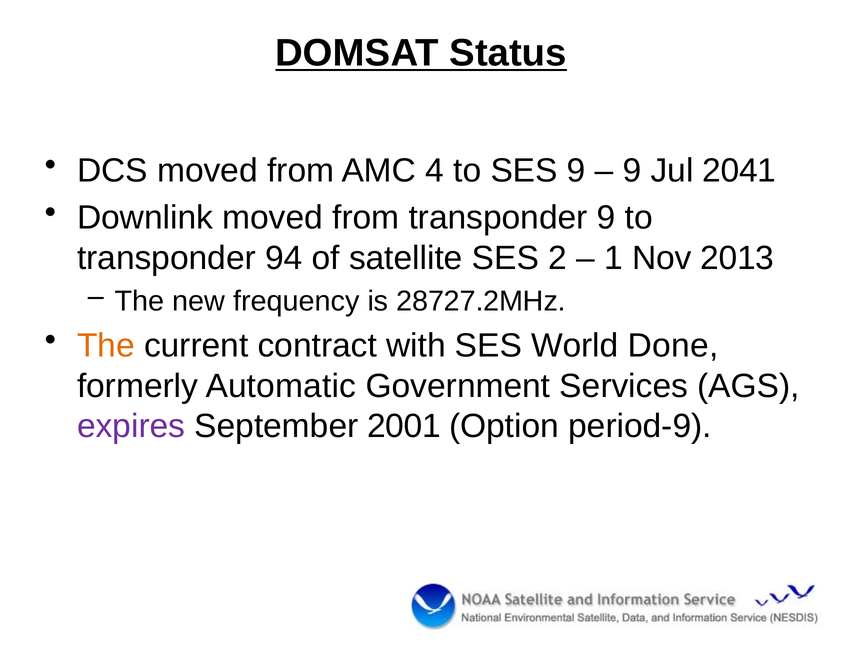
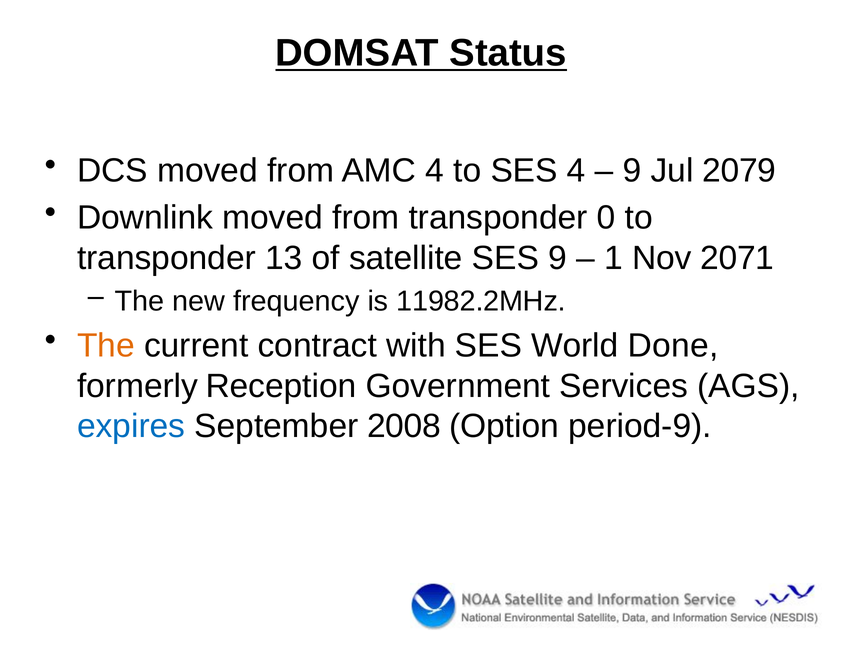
SES 9: 9 -> 4 (576, 171)
2041: 2041 -> 2079 (739, 171)
transponder 9: 9 -> 0 (606, 218)
94: 94 -> 13 (284, 258)
SES 2: 2 -> 9 (558, 258)
2013: 2013 -> 2071 (737, 258)
28727.2MHz: 28727.2MHz -> 11982.2MHz (481, 301)
Automatic: Automatic -> Reception (281, 386)
expires colour: purple -> blue (131, 426)
2001: 2001 -> 2008 (404, 426)
